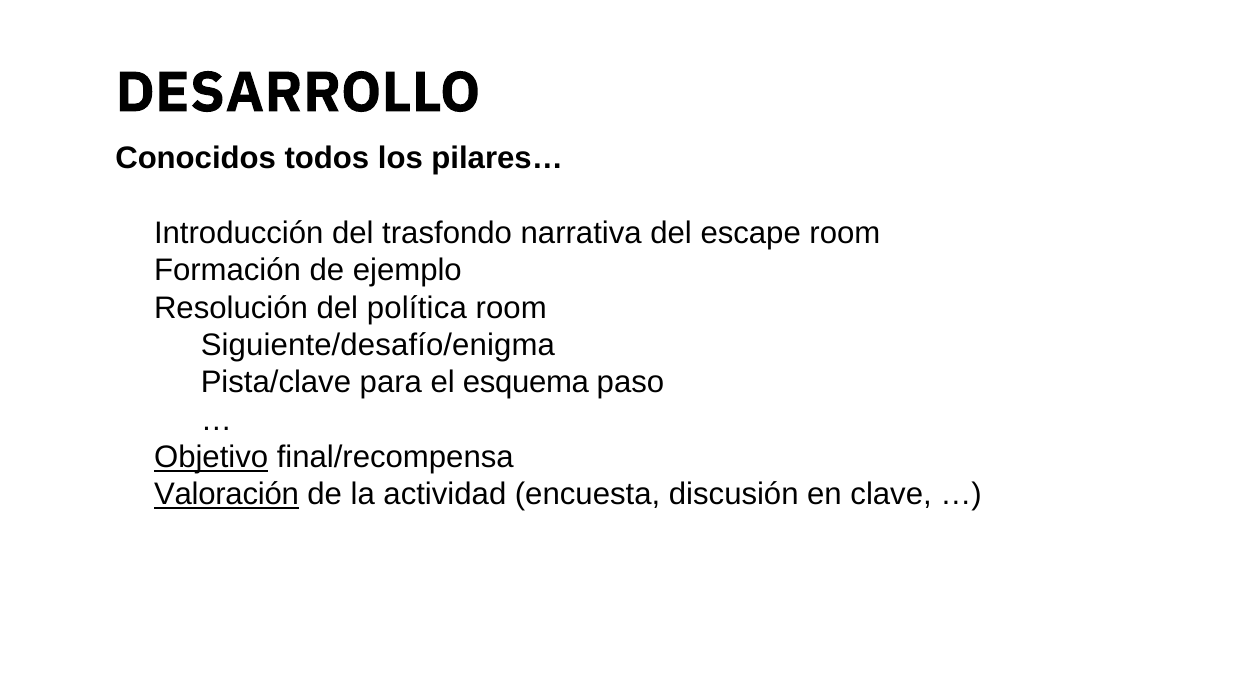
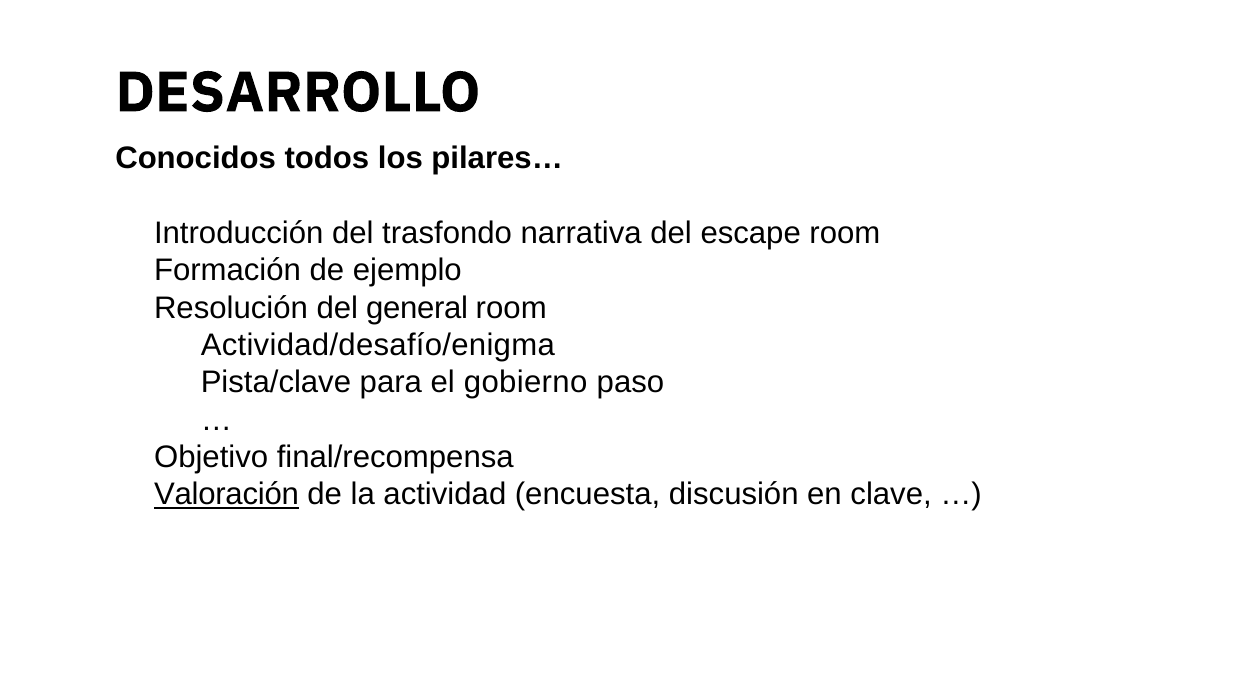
política: política -> general (417, 308)
Siguiente/desafío/enigma: Siguiente/desafío/enigma -> Actividad/desafío/enigma (378, 346)
esquema: esquema -> gobierno (526, 383)
Objetivo underline: present -> none (211, 458)
